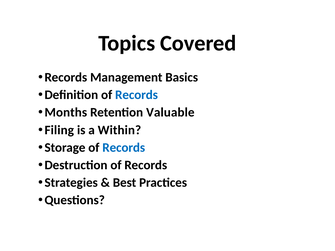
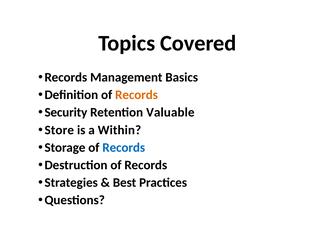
Records colour: blue -> orange (137, 95)
Months: Months -> Security (66, 113)
Filing: Filing -> Store (59, 130)
